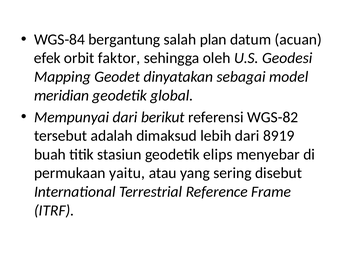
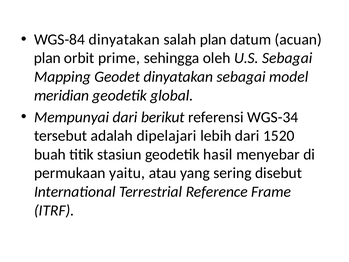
WGS-84 bergantung: bergantung -> dinyatakan (124, 39)
efek: efek -> plan (47, 58)
faktor: faktor -> prime (119, 58)
U.S Geodesi: Geodesi -> Sebagai (287, 58)
WGS-82: WGS-82 -> WGS-34 (273, 117)
dimaksud: dimaksud -> dipelajari (167, 136)
8919: 8919 -> 1520 (279, 136)
elips: elips -> hasil (218, 154)
